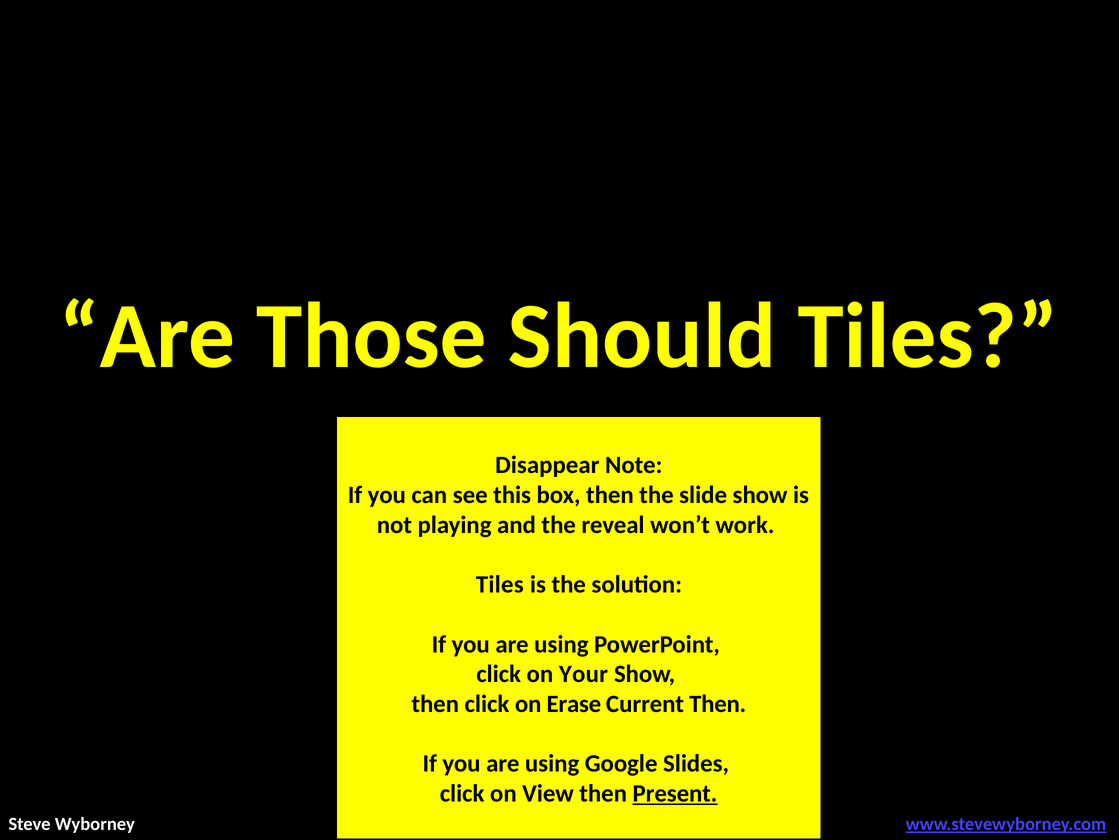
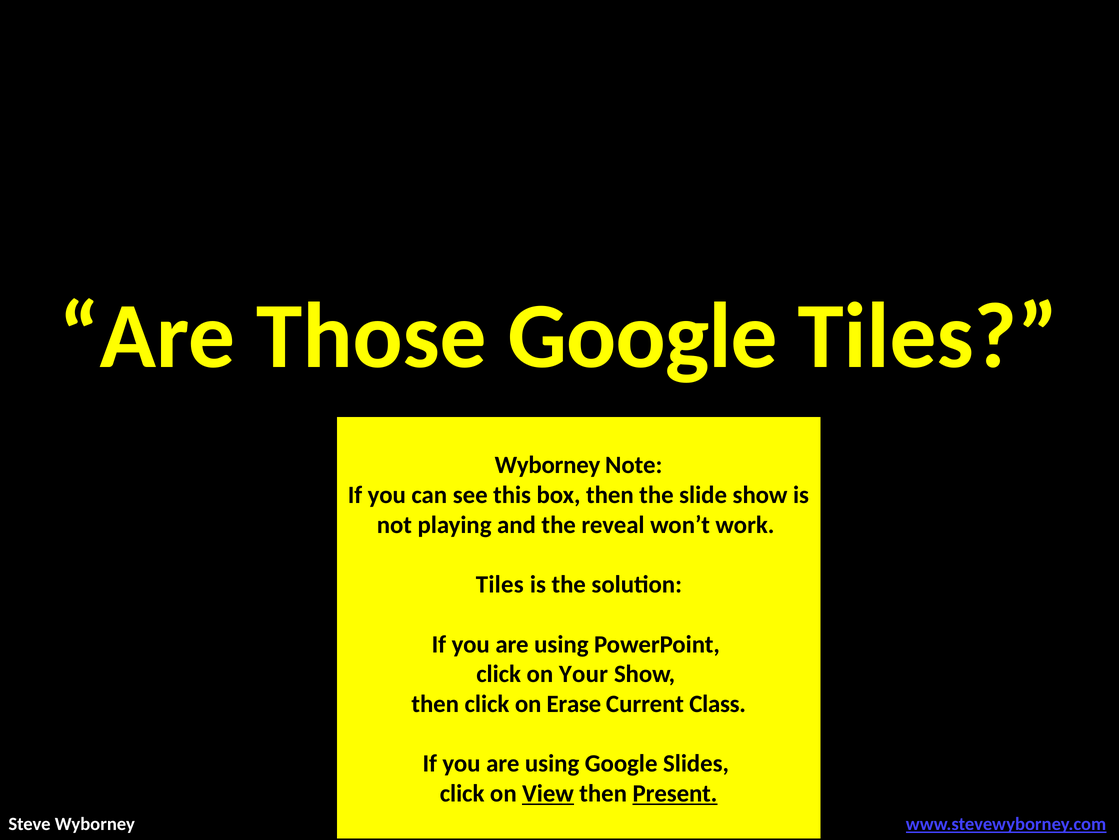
Those Should: Should -> Google (643, 336)
Disappear: Disappear -> Wyborney (547, 465)
Current Then: Then -> Class (718, 703)
View underline: none -> present (548, 793)
